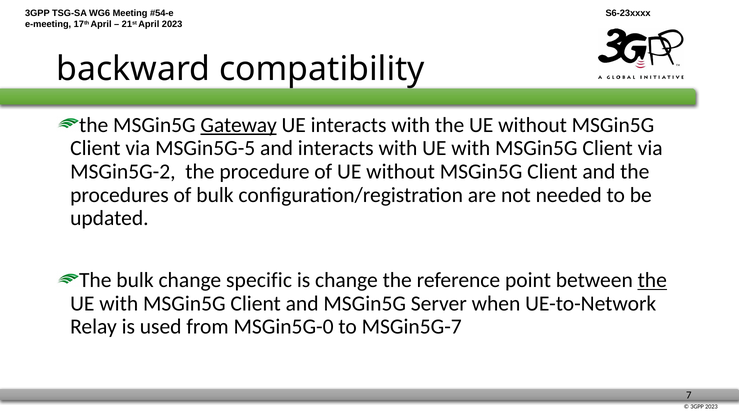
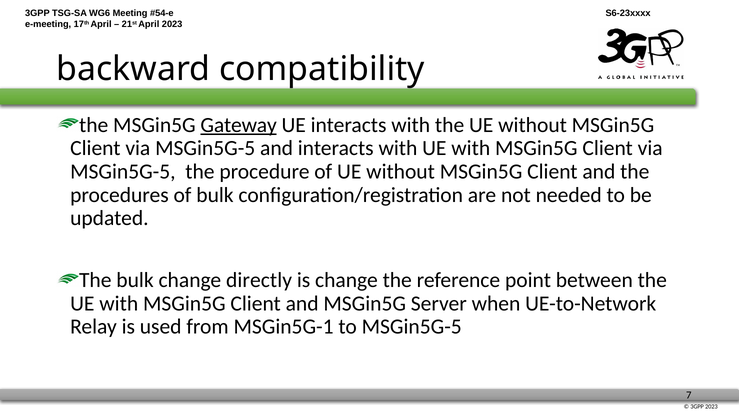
MSGin5G-2: MSGin5G-2 -> MSGin5G-5 (123, 172)
specific: specific -> directly (259, 280)
the underline: present -> none (652, 280)
MSGin5G-0: MSGin5G-0 -> MSGin5G-1 (284, 327)
to MSGin5G-7: MSGin5G-7 -> MSGin5G-5 (412, 327)
